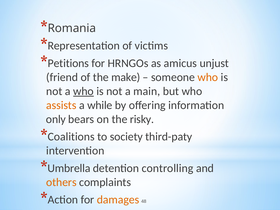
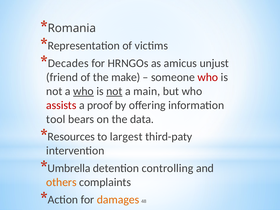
Petitions: Petitions -> Decades (68, 63)
who colour: orange -> red (208, 77)
not underline: none -> present (114, 91)
assists colour: orange -> red (61, 105)
while: while -> proof (100, 105)
only: only -> tool (56, 119)
risky: risky -> data (142, 119)
Coalitions: Coalitions -> Resources (71, 137)
society: society -> largest (126, 137)
